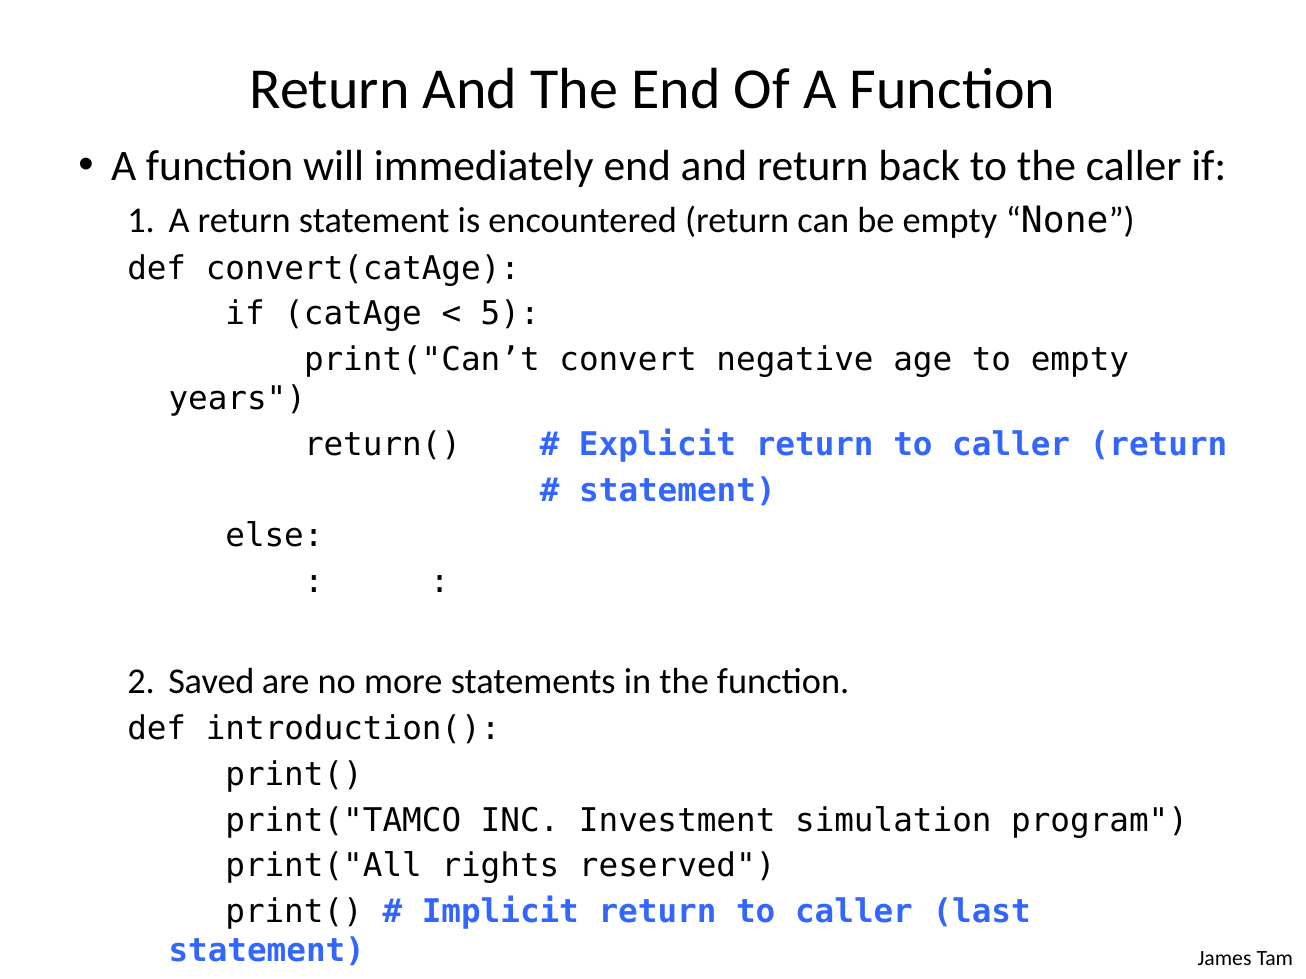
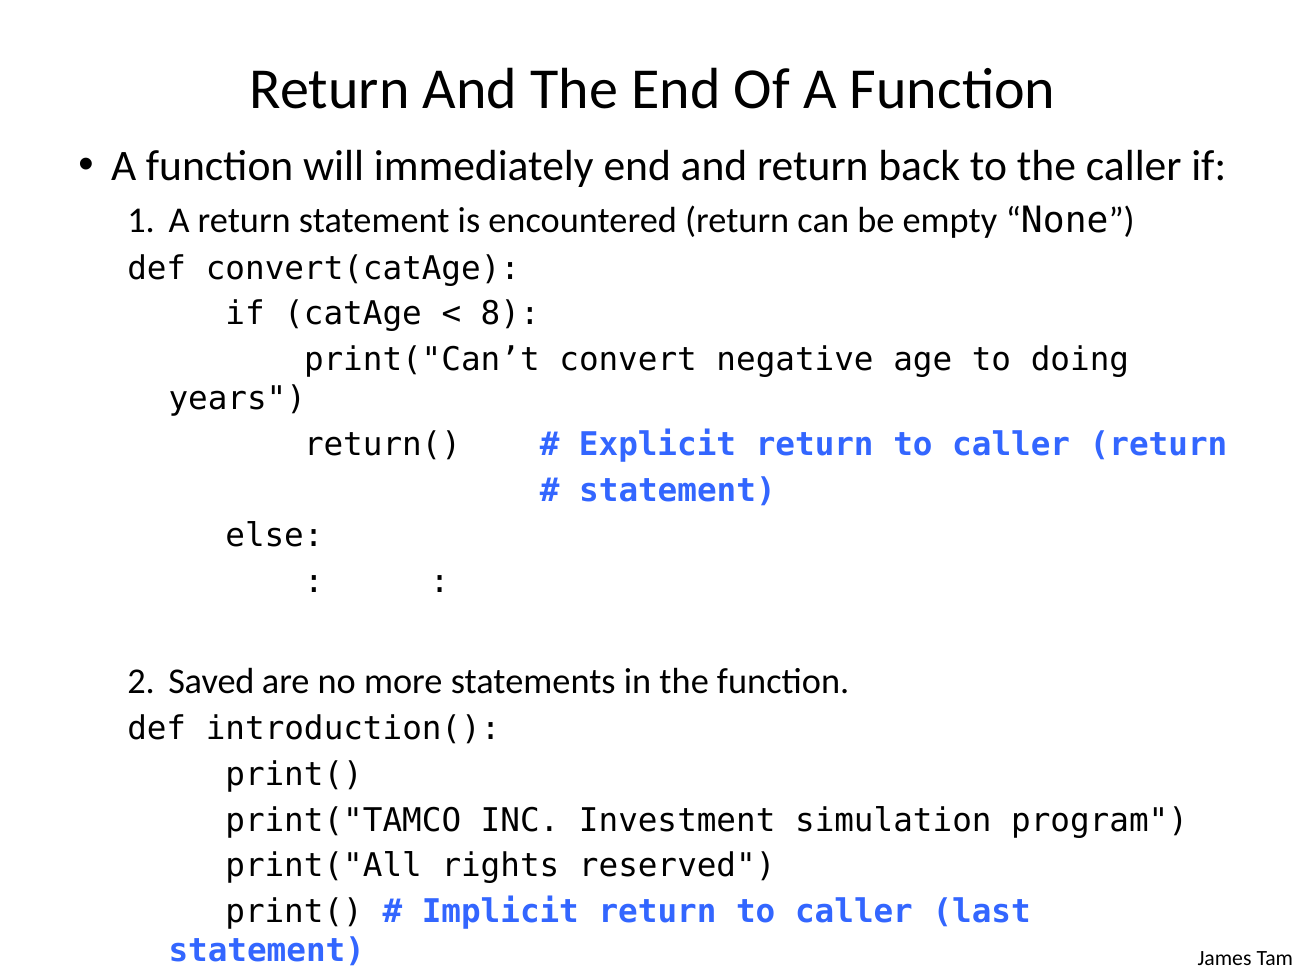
5: 5 -> 8 (510, 314)
to empty: empty -> doing (1080, 360)
